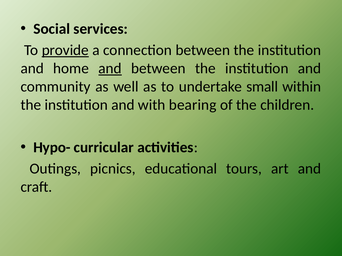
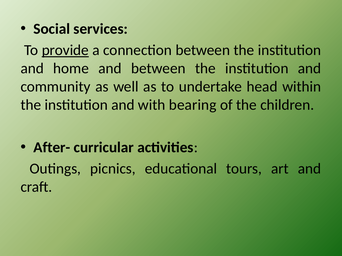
and underline: present -> none (110, 69)
small: small -> head (262, 87)
Hypo-: Hypo- -> After- (52, 148)
